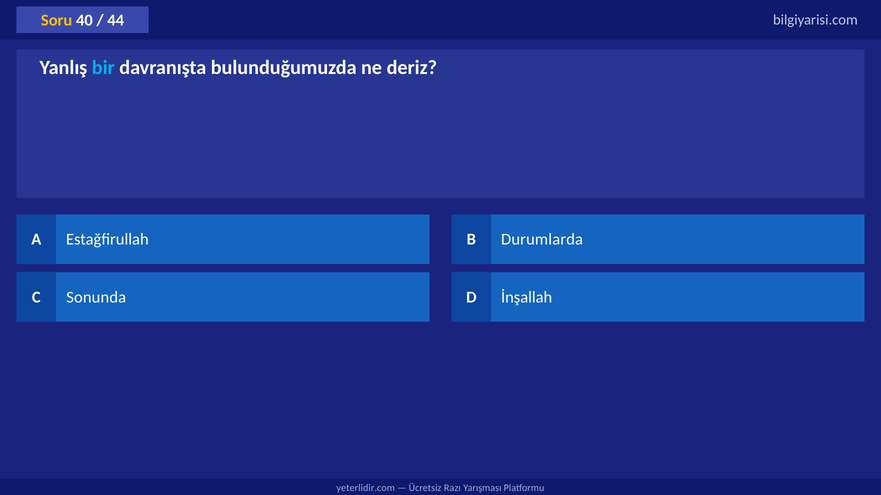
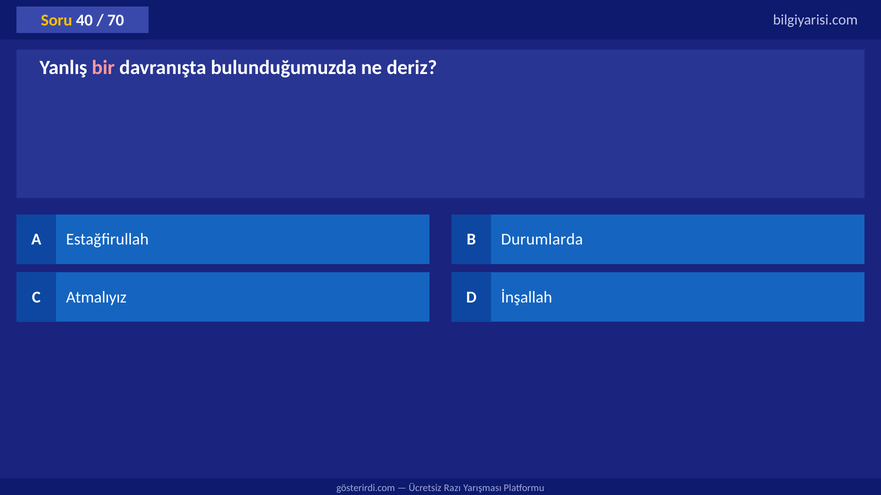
44: 44 -> 70 (116, 20)
bir colour: light blue -> pink (103, 68)
Sonunda: Sonunda -> Atmalıyız (96, 298)
yeterlidir.com: yeterlidir.com -> gösterirdi.com (366, 489)
